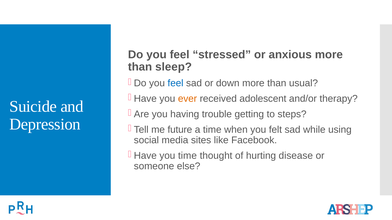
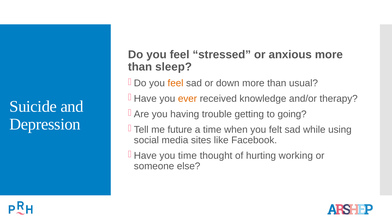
feel colour: blue -> orange (176, 83)
adolescent: adolescent -> knowledge (263, 99)
steps: steps -> going (292, 114)
disease: disease -> working (296, 156)
